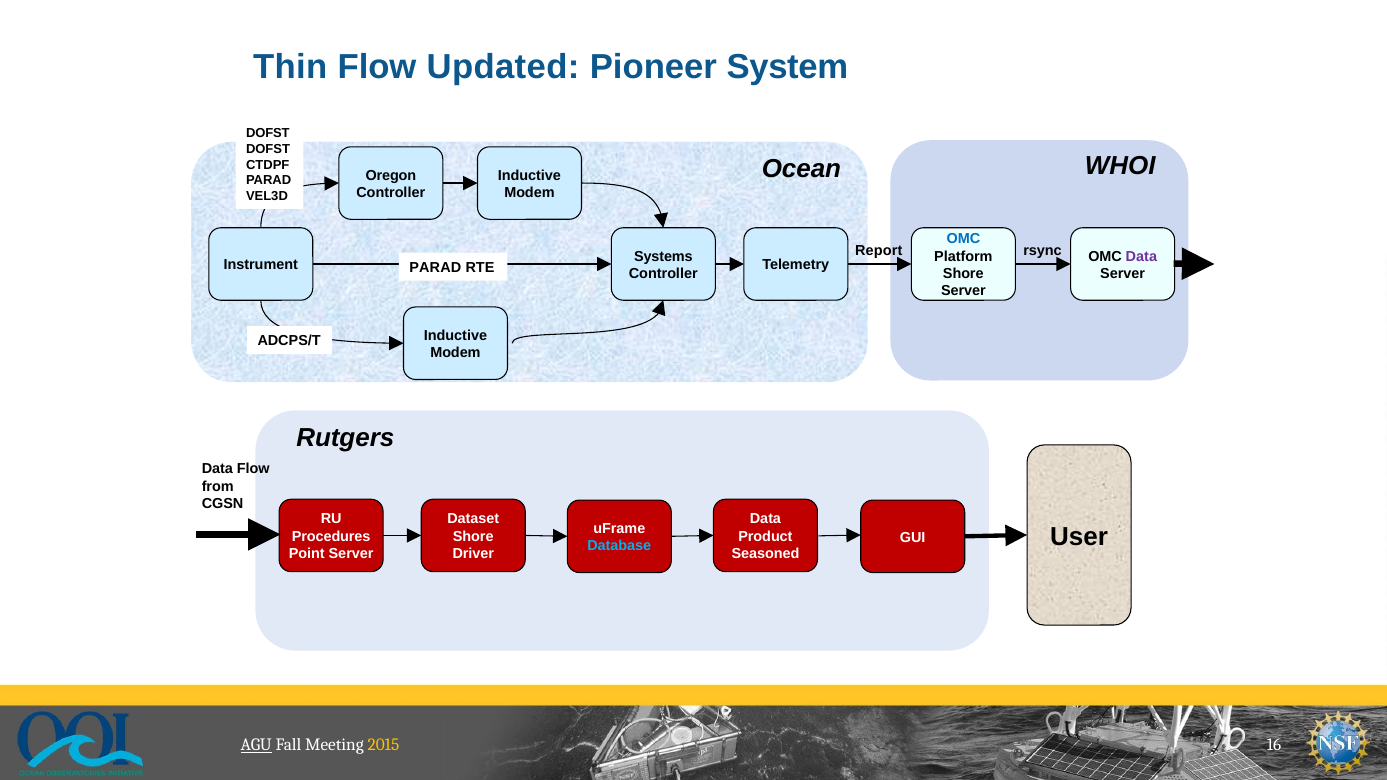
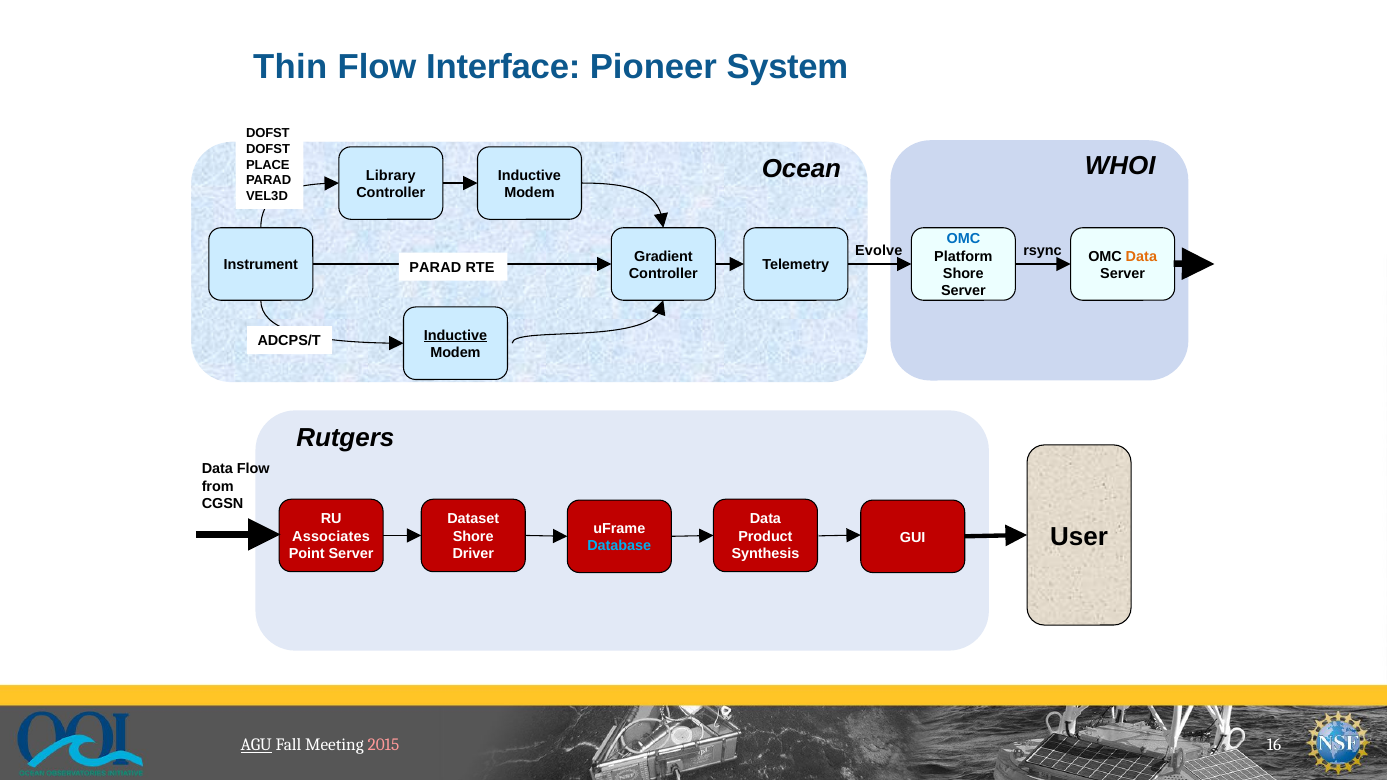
Updated: Updated -> Interface (503, 67)
CTDPF: CTDPF -> PLACE (268, 165)
Oregon: Oregon -> Library (391, 175)
Report: Report -> Evolve (879, 251)
Systems: Systems -> Gradient (663, 256)
Data colour: purple -> orange (1141, 256)
Inductive underline: none -> present (455, 336)
Procedures: Procedures -> Associates (331, 537)
Seasoned: Seasoned -> Synthesis (766, 554)
2015 colour: yellow -> pink (383, 745)
